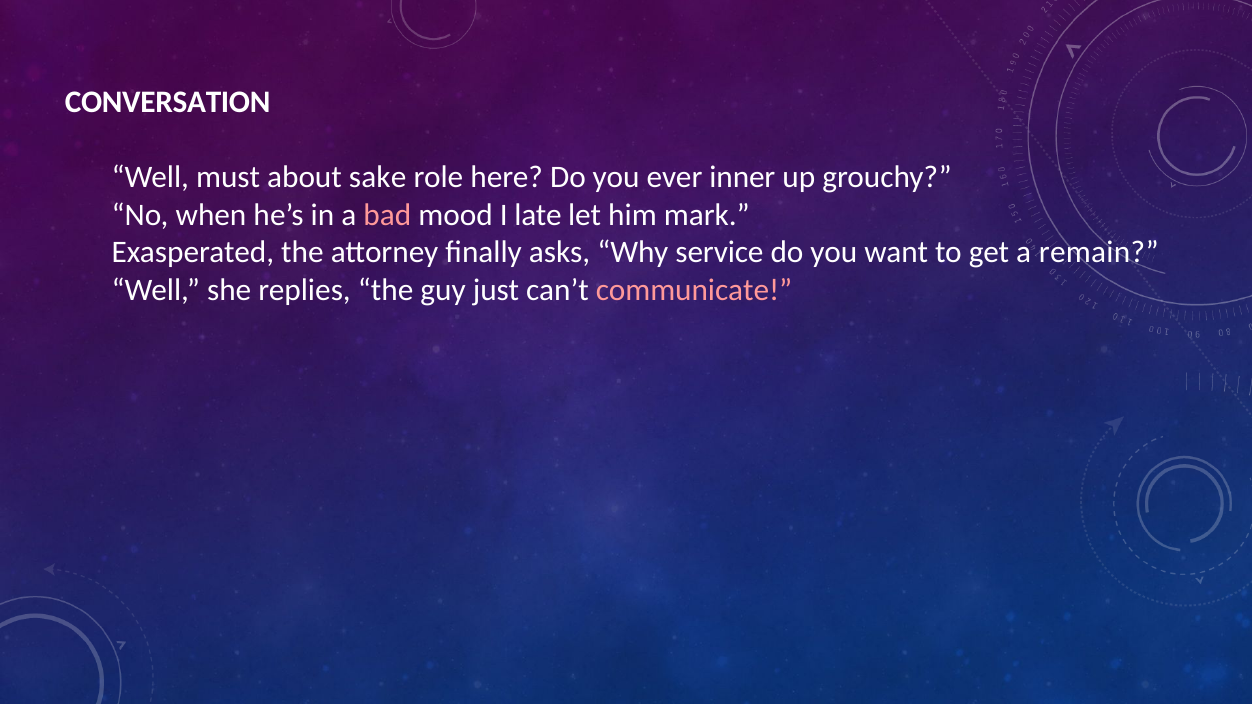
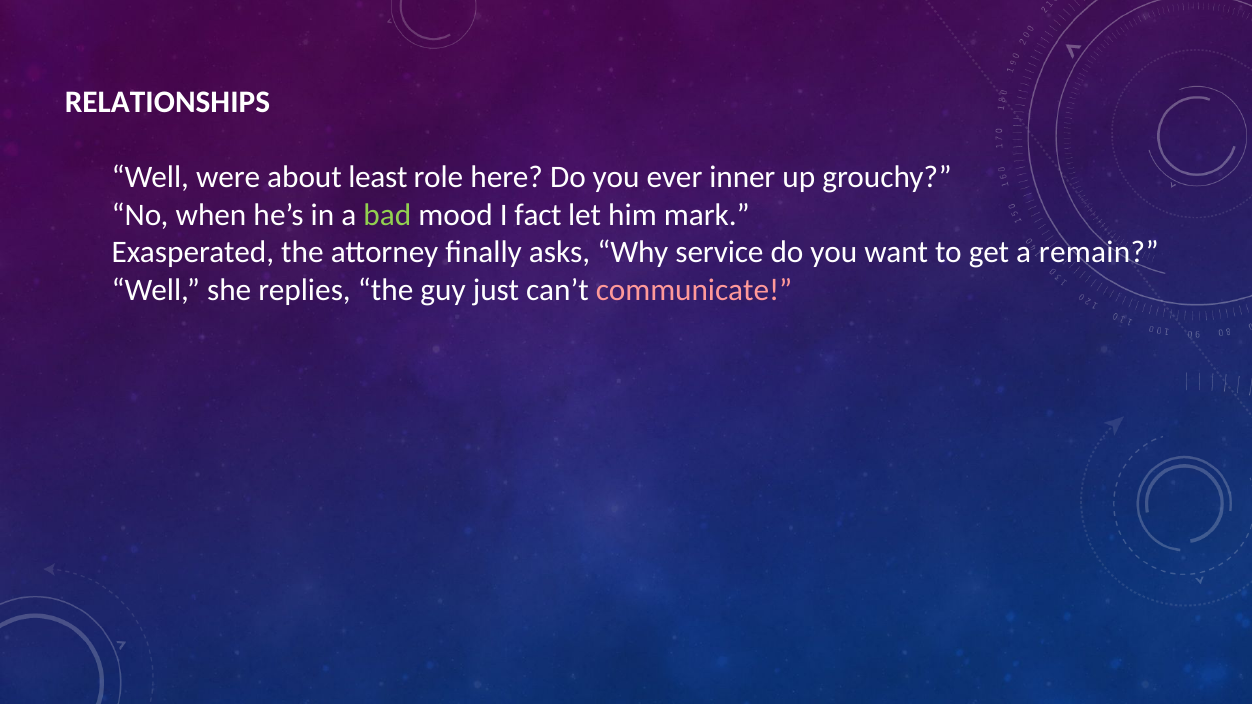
CONVERSATION: CONVERSATION -> RELATIONSHIPS (167, 102)
must: must -> were (228, 177)
sake: sake -> least (378, 177)
bad colour: pink -> light green (387, 215)
late: late -> fact (538, 215)
